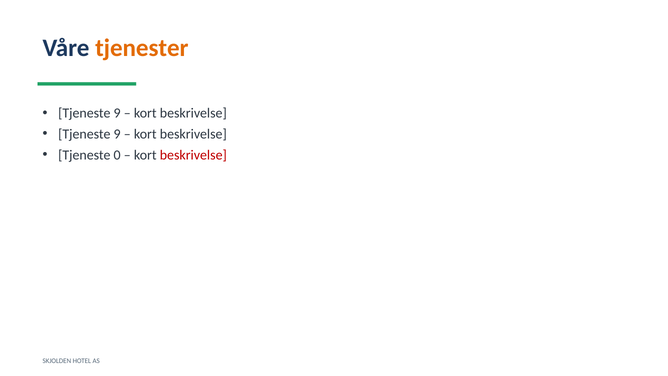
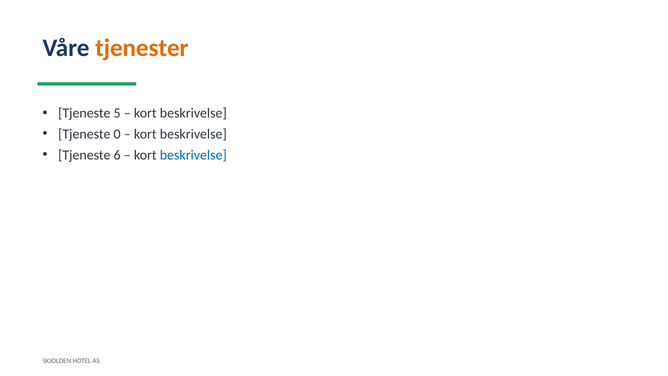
9: 9 -> 5 (117, 113)
9: 9 -> 0 (117, 134)
0: 0 -> 6 (117, 155)
beskrivelse colour: red -> blue (193, 155)
